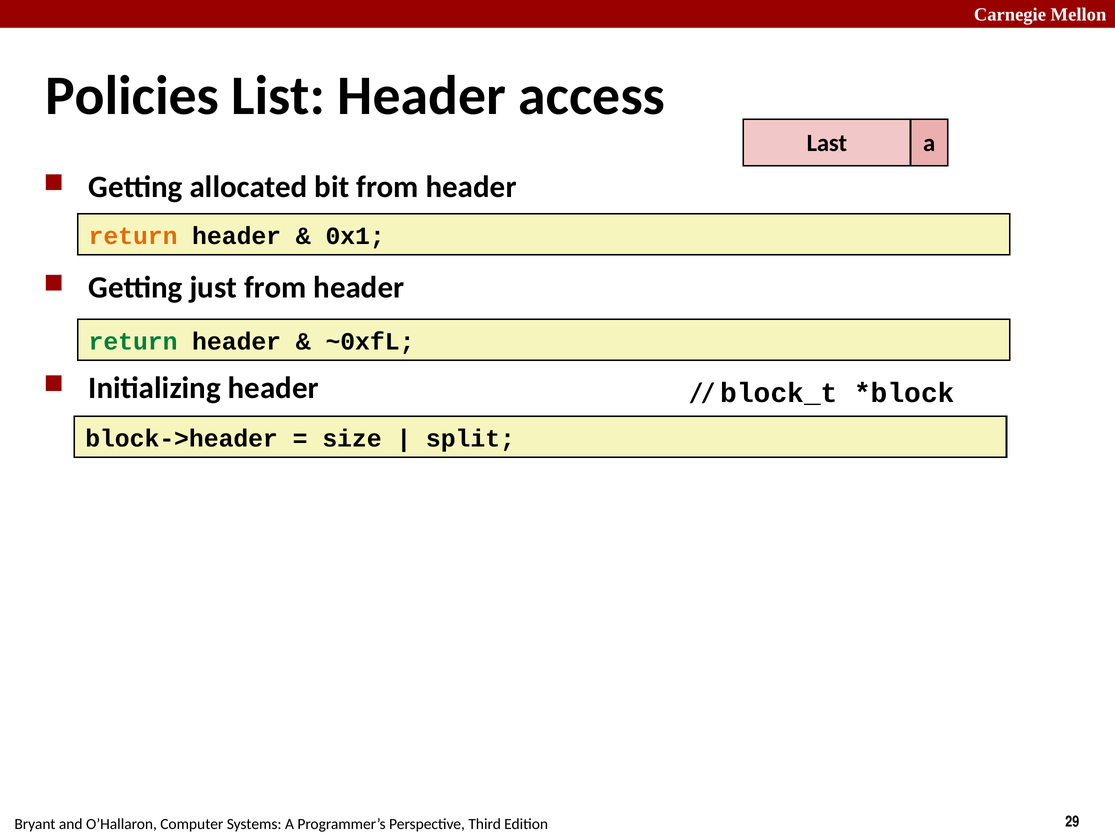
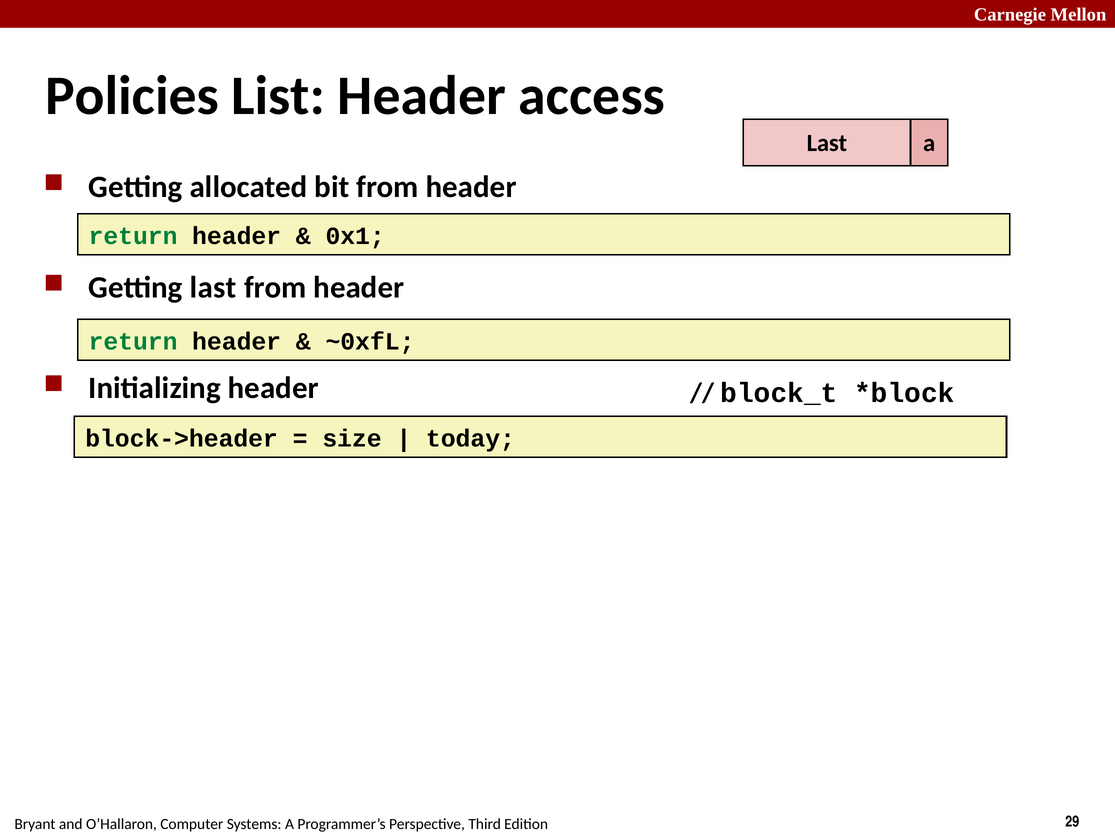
return colour: orange -> green (133, 236)
Getting just: just -> last (213, 288)
split: split -> today (470, 439)
